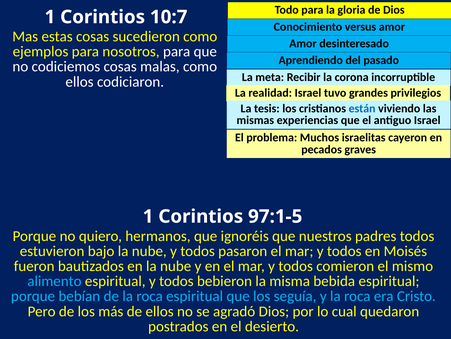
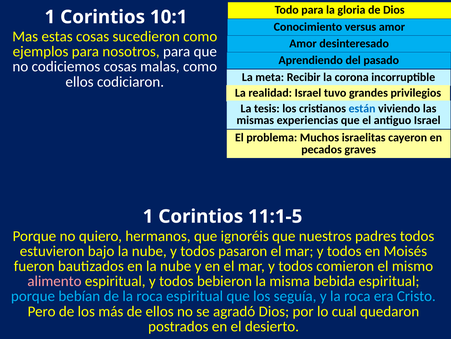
10:7: 10:7 -> 10:1 (169, 17)
97:1-5: 97:1-5 -> 11:1-5 (275, 216)
alimento colour: light blue -> pink (54, 281)
